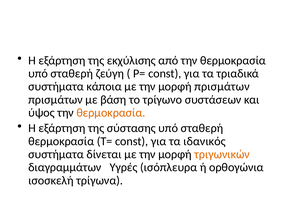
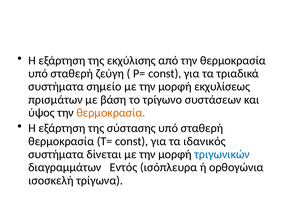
κάποια: κάποια -> σημείο (104, 86)
μορφή πρισμάτων: πρισμάτων -> εκχυλίσεως (222, 86)
τριγωνικών colour: orange -> blue (222, 154)
Υγρές: Υγρές -> Εντός (123, 167)
